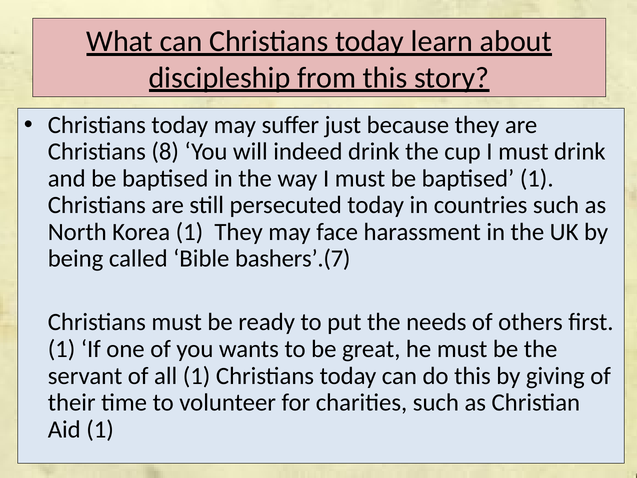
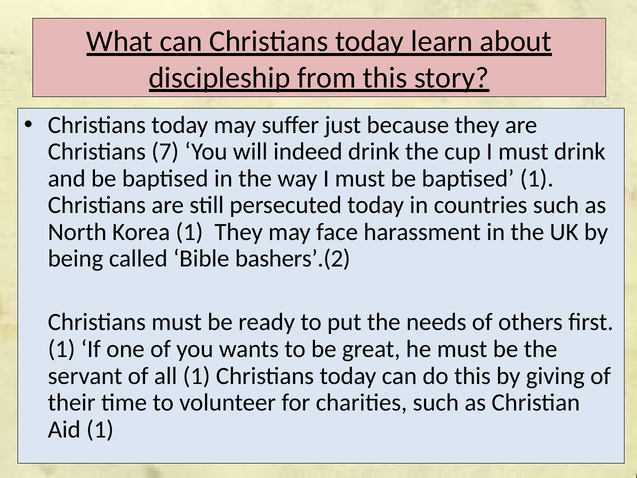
8: 8 -> 7 (165, 152)
bashers’.(7: bashers’.(7 -> bashers’.(2 (293, 259)
